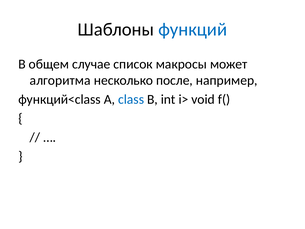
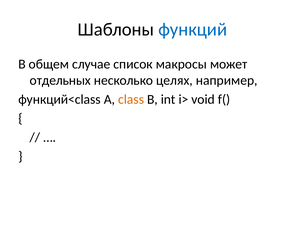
алгоритма: алгоритма -> отдельных (60, 80)
после: после -> целях (174, 80)
class colour: blue -> orange (131, 99)
